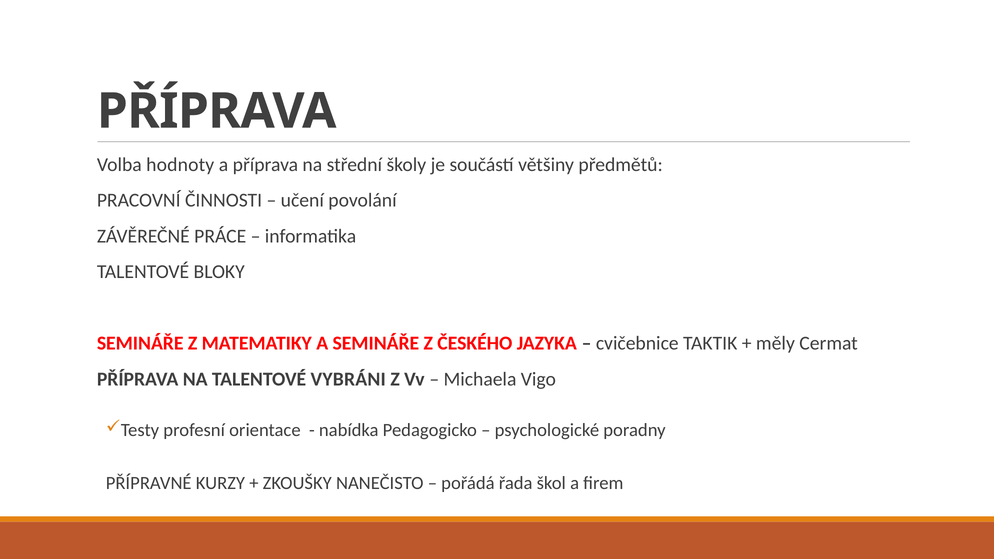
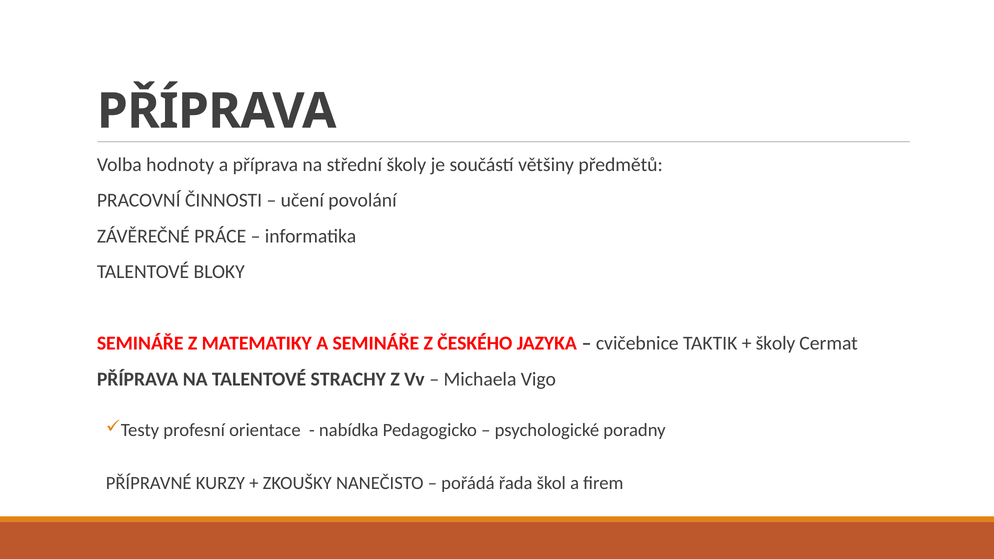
měly: měly -> školy (776, 343)
VYBRÁNI: VYBRÁNI -> STRACHY (348, 379)
